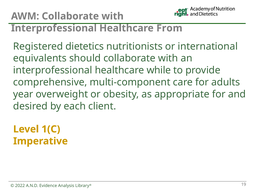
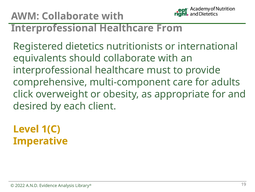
while: while -> must (159, 70)
year: year -> click (23, 94)
